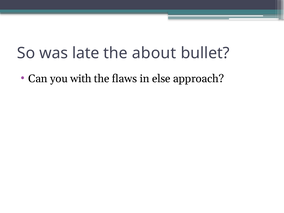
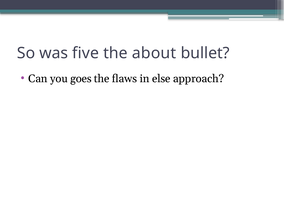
late: late -> five (86, 53)
with: with -> goes (81, 79)
